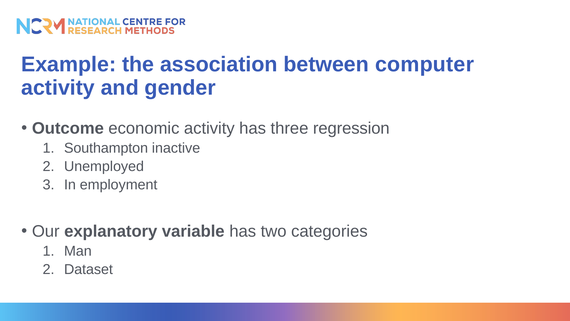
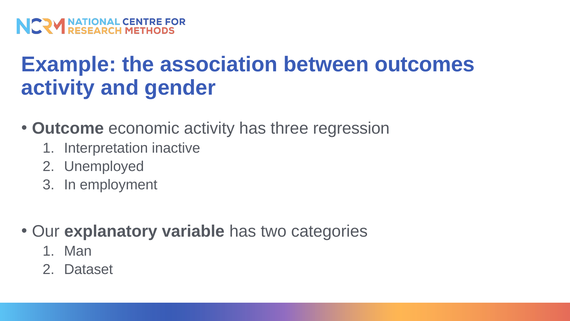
computer: computer -> outcomes (425, 65)
Southampton: Southampton -> Interpretation (106, 148)
